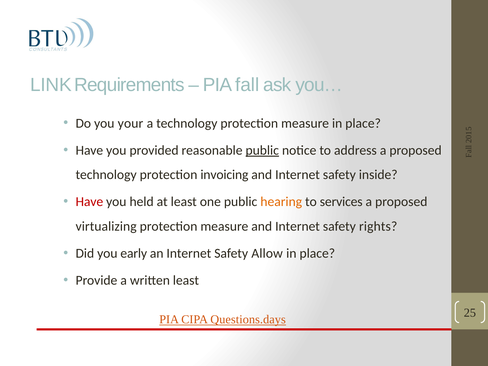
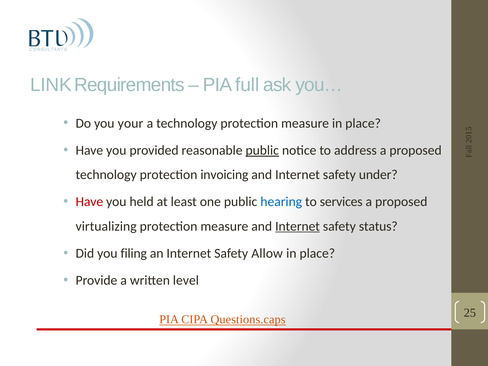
fall: fall -> full (247, 85)
inside: inside -> under (378, 175)
hearing colour: orange -> blue (281, 202)
Internet underline: none -> present (298, 226)
rights: rights -> status (378, 226)
early: early -> filing (134, 253)
written least: least -> level (186, 280)
Questions.days: Questions.days -> Questions.caps (248, 320)
